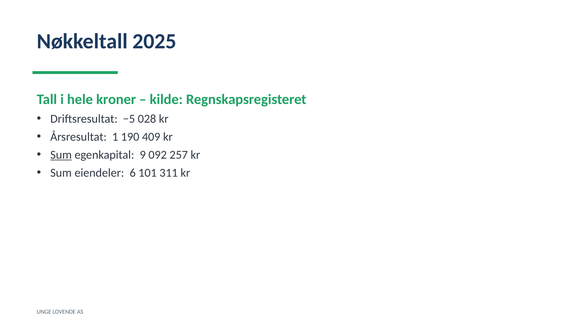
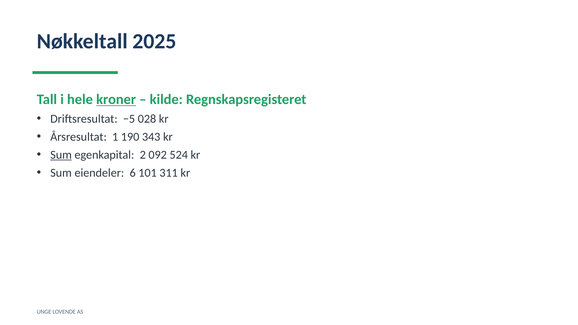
kroner underline: none -> present (116, 100)
409: 409 -> 343 (151, 137)
9: 9 -> 2 (143, 155)
257: 257 -> 524 (179, 155)
